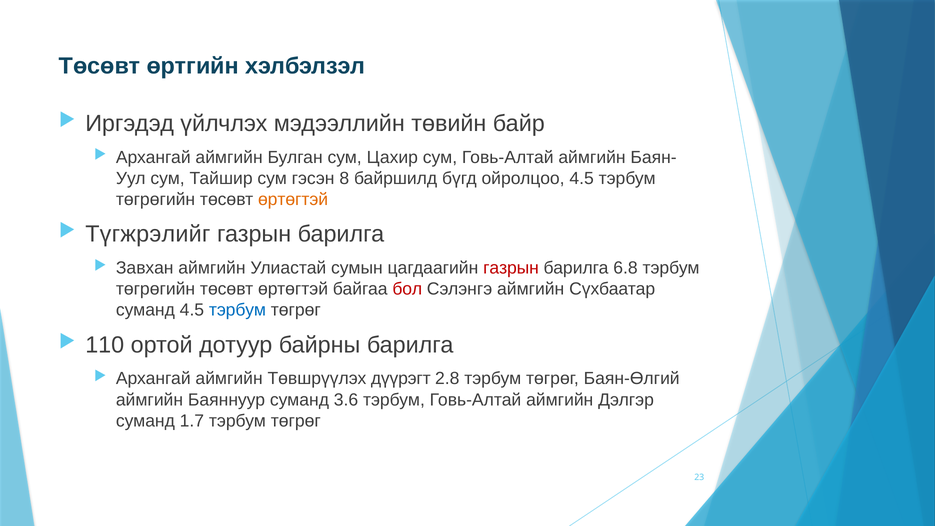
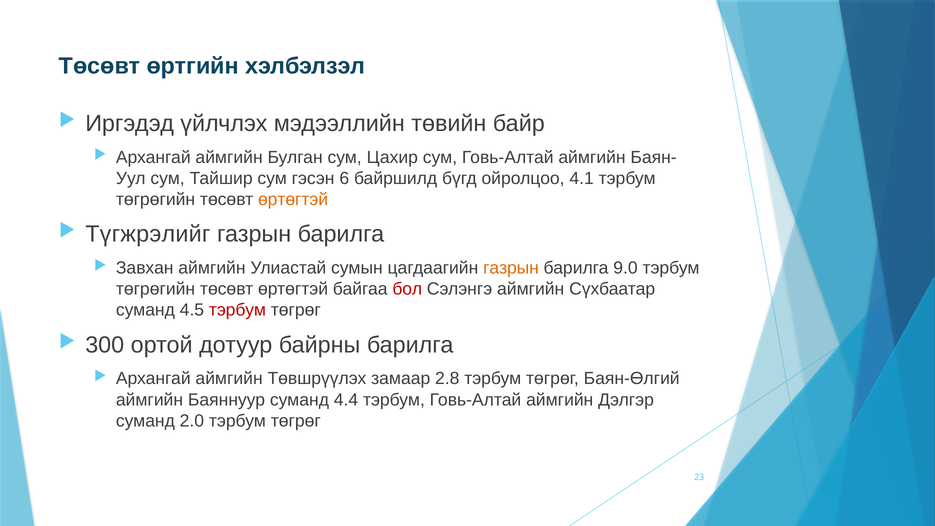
8: 8 -> 6 (344, 178)
ойролцоо 4.5: 4.5 -> 4.1 (582, 178)
газрын colour: red -> orange (511, 268)
6.8: 6.8 -> 9.0 (626, 268)
тэрбум colour: blue -> red (237, 310)
110: 110 -> 300 (105, 345)
дүүрэгт: дүүрэгт -> замаар (401, 379)
3.6: 3.6 -> 4.4 (346, 400)
1.7: 1.7 -> 2.0 (192, 421)
